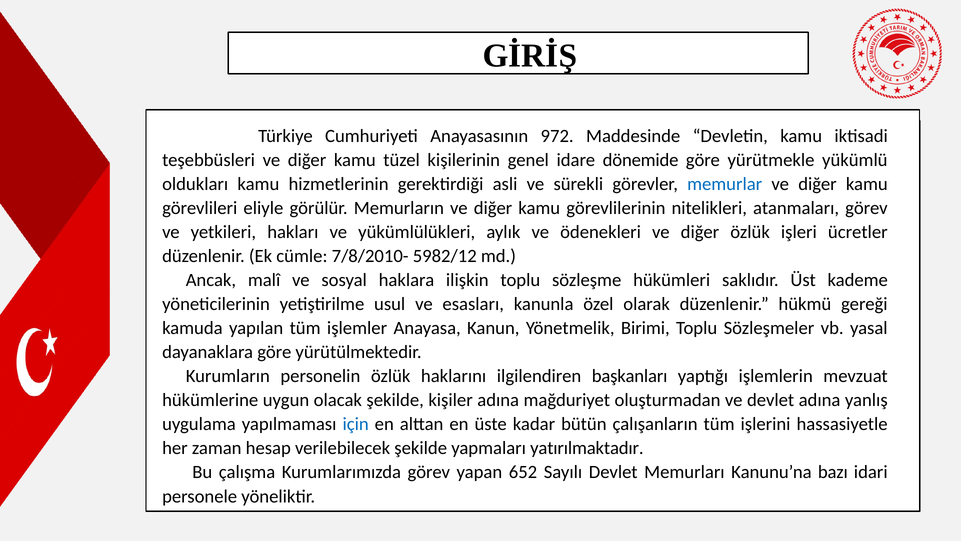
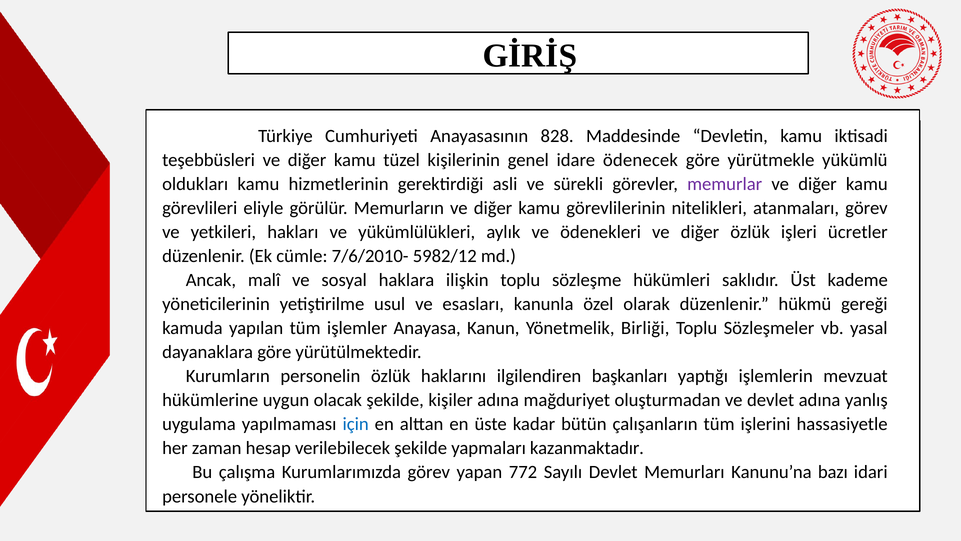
972: 972 -> 828 (557, 136)
dönemide: dönemide -> ödenecek (640, 160)
memurlar colour: blue -> purple (725, 184)
7/8/2010-: 7/8/2010- -> 7/6/2010- (370, 256)
Birimi: Birimi -> Birliği (645, 328)
yatırılmaktadır: yatırılmaktadır -> kazanmaktadır (587, 448)
652: 652 -> 772 (523, 472)
